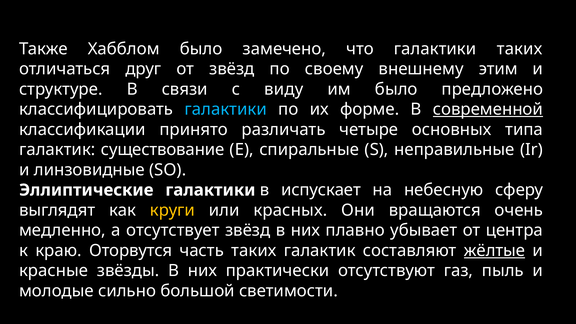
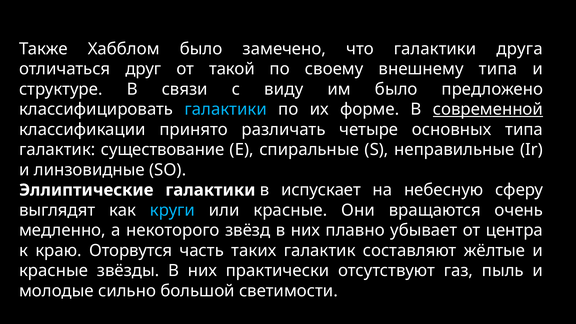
галактики таких: таких -> друга (520, 49)
от звёзд: звёзд -> такой (232, 69)
внешнему этим: этим -> типа (498, 69)
круги colour: yellow -> light blue (172, 210)
или красных: красных -> красные (290, 210)
отсутствует: отсутствует -> некоторого (173, 230)
жёлтые underline: present -> none (495, 251)
